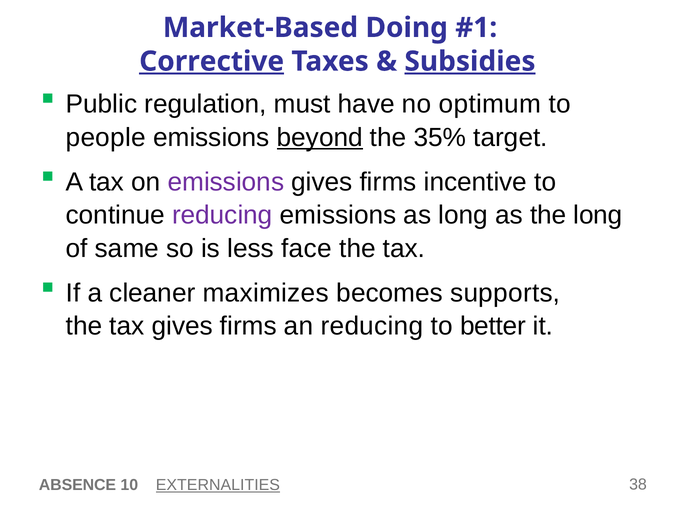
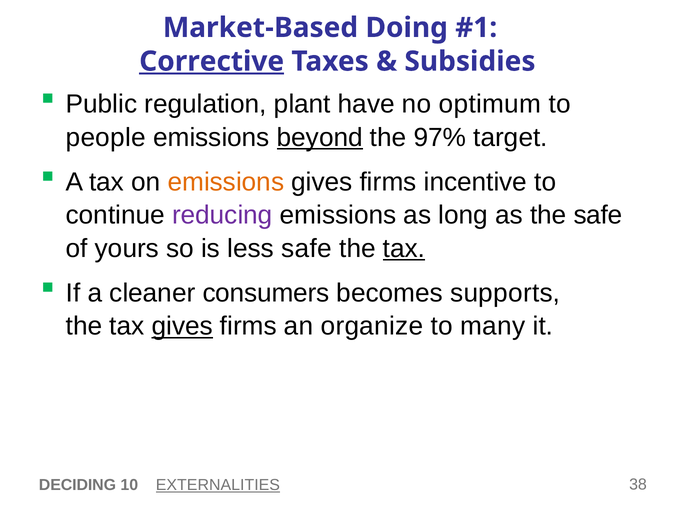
Subsidies underline: present -> none (470, 61)
must: must -> plant (302, 104)
35%: 35% -> 97% (440, 137)
emissions colour: purple -> orange (226, 182)
the long: long -> safe (598, 215)
same: same -> yours (127, 249)
less face: face -> safe (306, 249)
tax underline: none -> present (404, 249)
maximizes: maximizes -> consumers (266, 293)
gives underline: none -> present (182, 326)
an reducing: reducing -> organize (372, 326)
better: better -> many (493, 326)
ABSENCE: ABSENCE -> DECIDING (77, 485)
